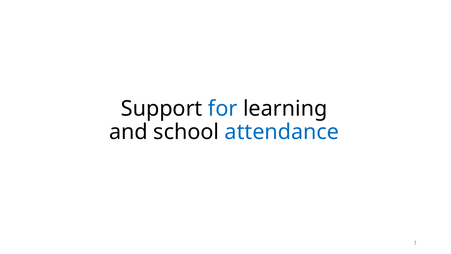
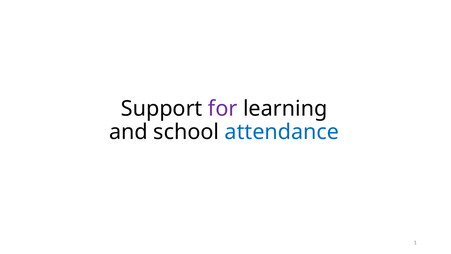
for colour: blue -> purple (223, 109)
